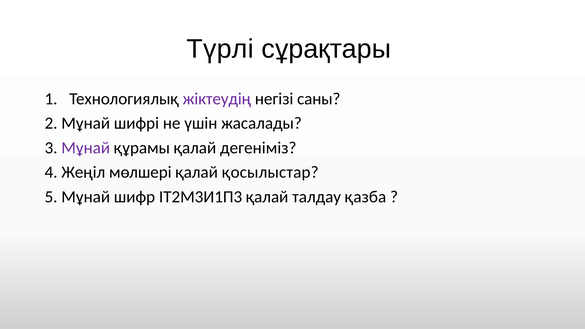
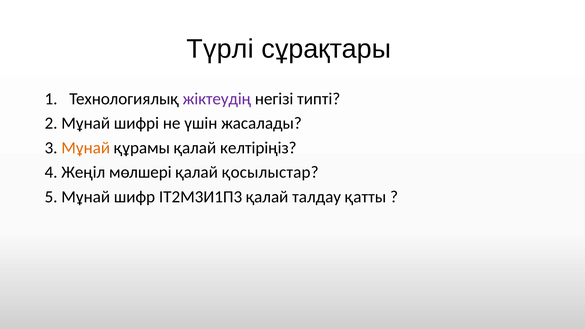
саны: саны -> типті (319, 99)
Мұнай colour: purple -> orange (86, 148)
дегеніміз: дегеніміз -> келтіріңіз (258, 148)
қазба: қазба -> қатты (366, 197)
